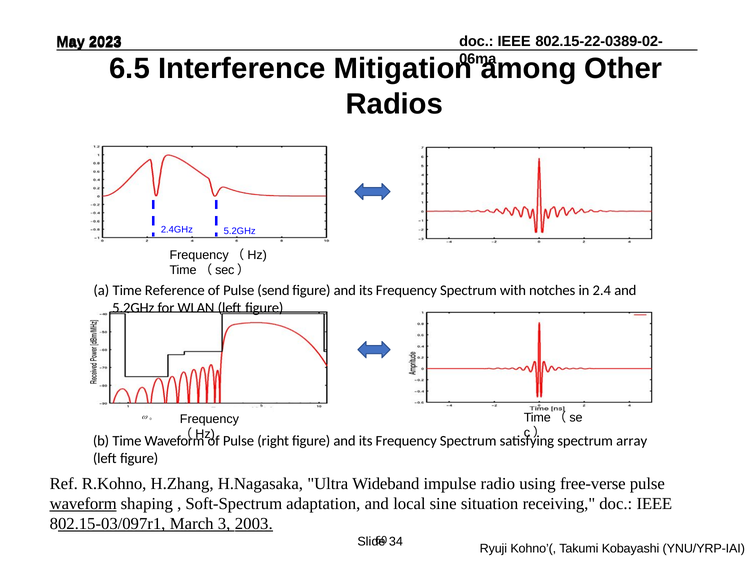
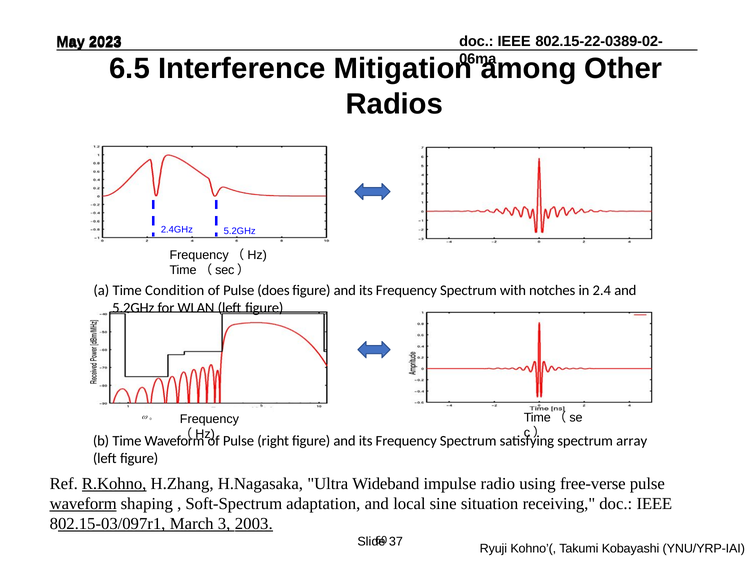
Reference: Reference -> Condition (175, 291)
send: send -> does (273, 291)
R.Kohno underline: none -> present (114, 484)
34: 34 -> 37 (396, 542)
